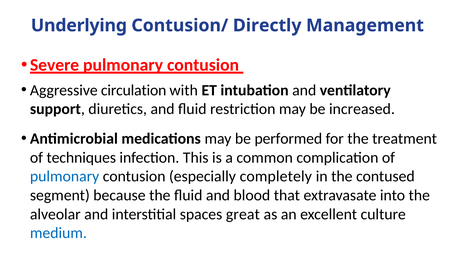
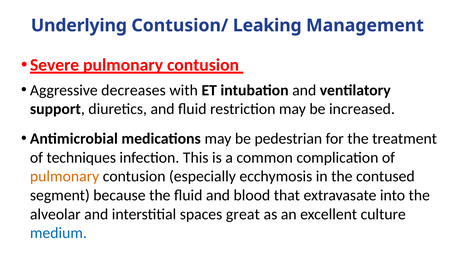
Directly: Directly -> Leaking (267, 25)
circulation: circulation -> decreases (134, 90)
performed: performed -> pedestrian (288, 139)
pulmonary colour: blue -> orange (65, 176)
completely: completely -> ecchymosis (276, 176)
